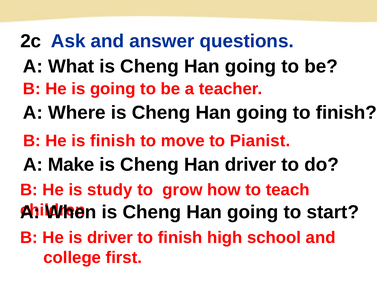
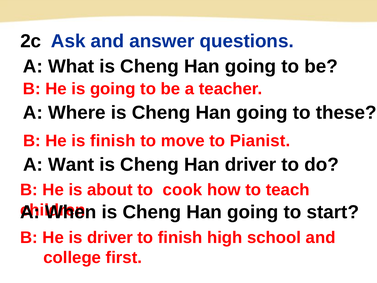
going to finish: finish -> these (346, 112)
Make: Make -> Want (71, 165)
study: study -> about (110, 190)
grow: grow -> cook (182, 190)
